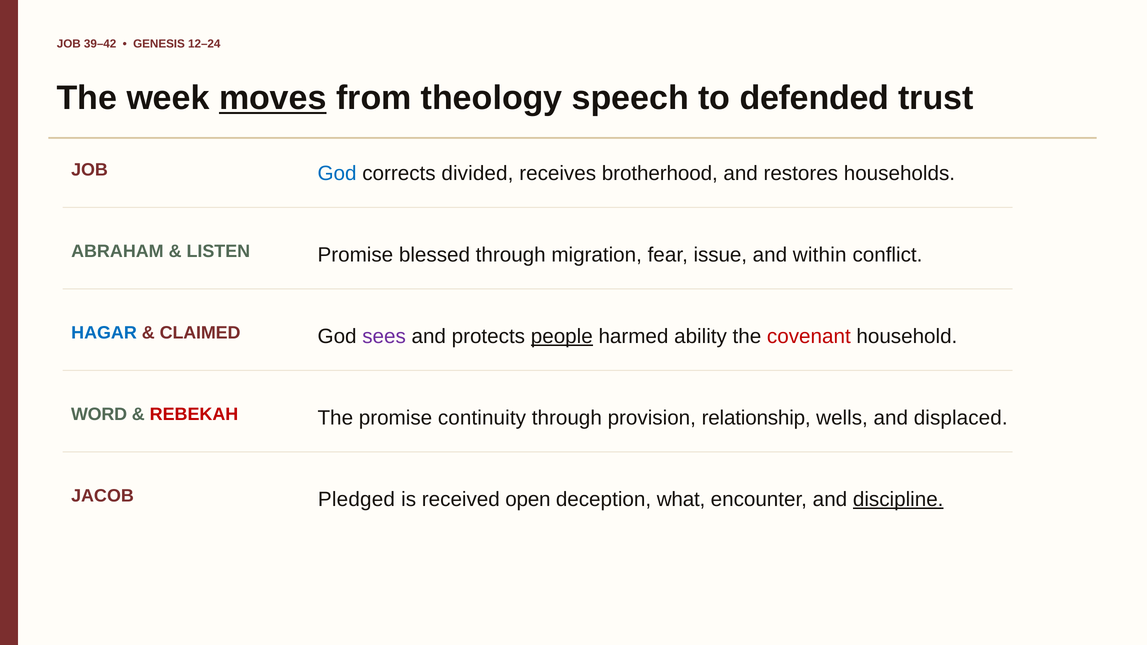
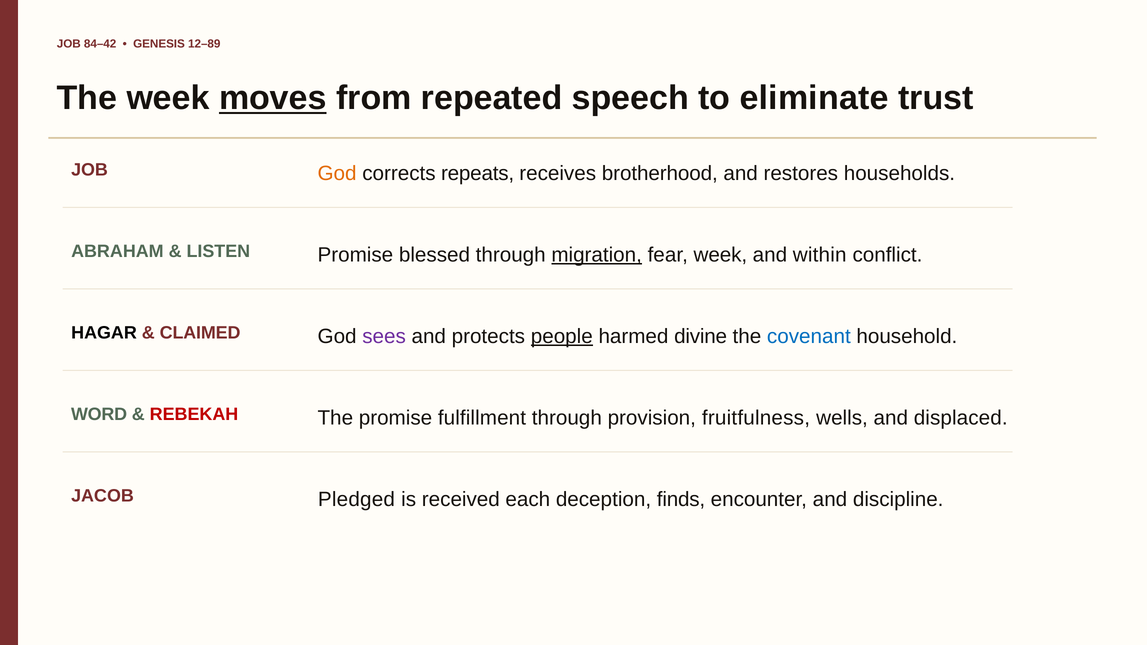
39–42: 39–42 -> 84–42 (100, 44)
12–24: 12–24 -> 12–89 (204, 44)
theology: theology -> repeated (492, 98)
defended: defended -> eliminate (814, 98)
God colour: blue -> orange (337, 173)
divided: divided -> repeats (478, 173)
migration underline: none -> present (597, 255)
fear issue: issue -> week (720, 255)
HAGAR colour: blue -> black (104, 333)
ability: ability -> divine (701, 337)
covenant colour: red -> blue (809, 337)
continuity: continuity -> fulfillment (482, 418)
relationship: relationship -> fruitfulness (756, 418)
open: open -> each (528, 500)
what: what -> finds (681, 500)
discipline underline: present -> none (898, 500)
